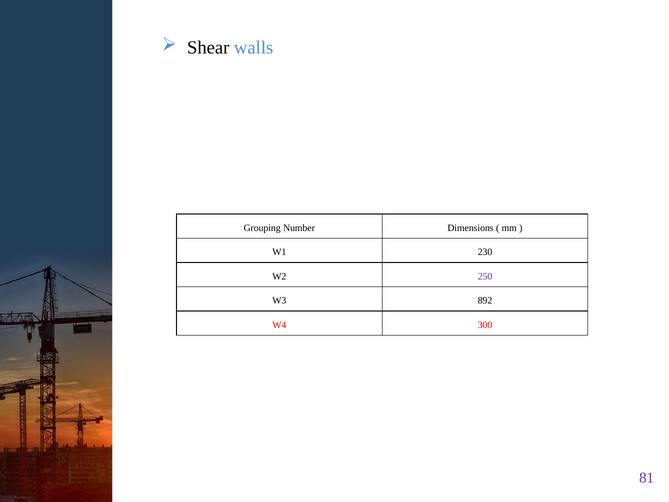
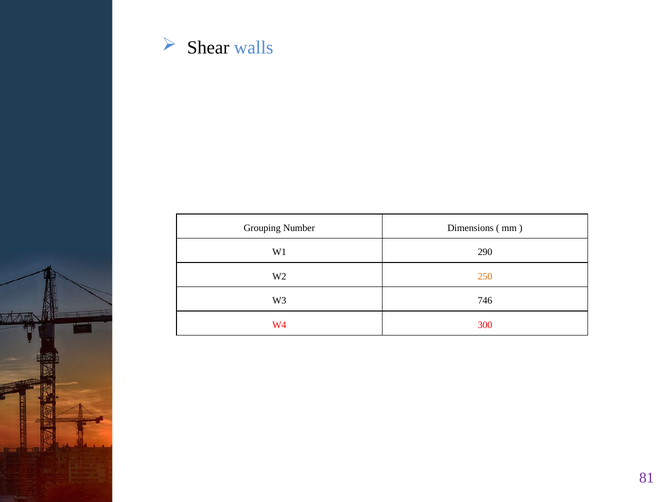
230: 230 -> 290 (485, 252)
250 colour: purple -> orange (485, 276)
892: 892 -> 746 (485, 300)
